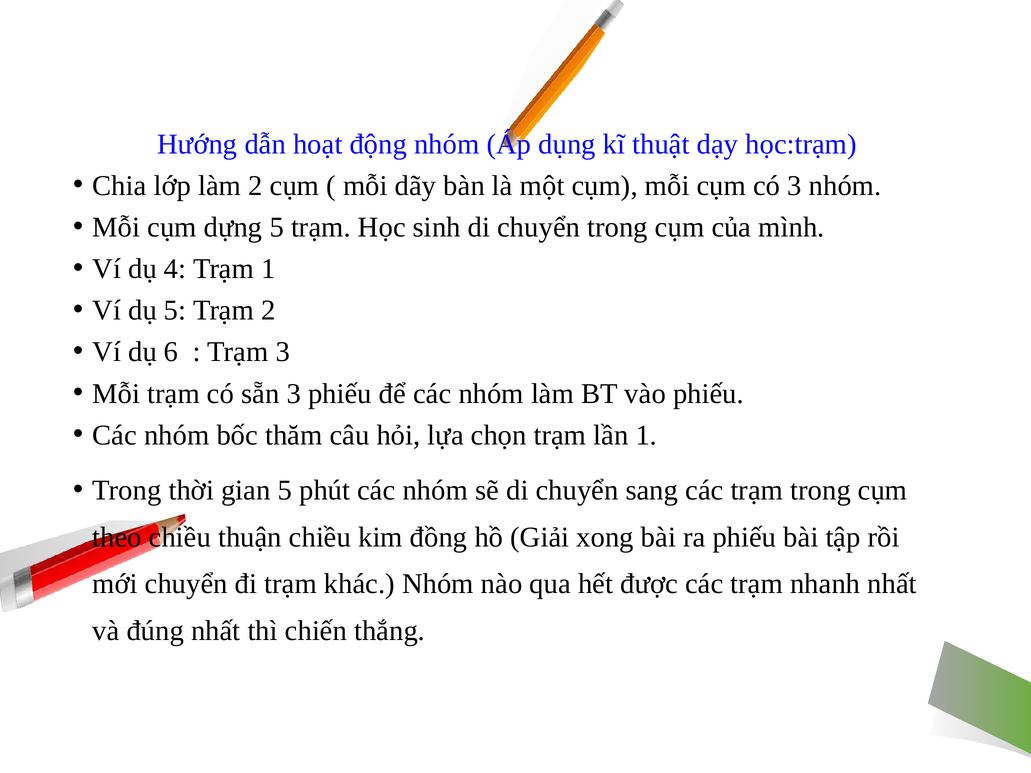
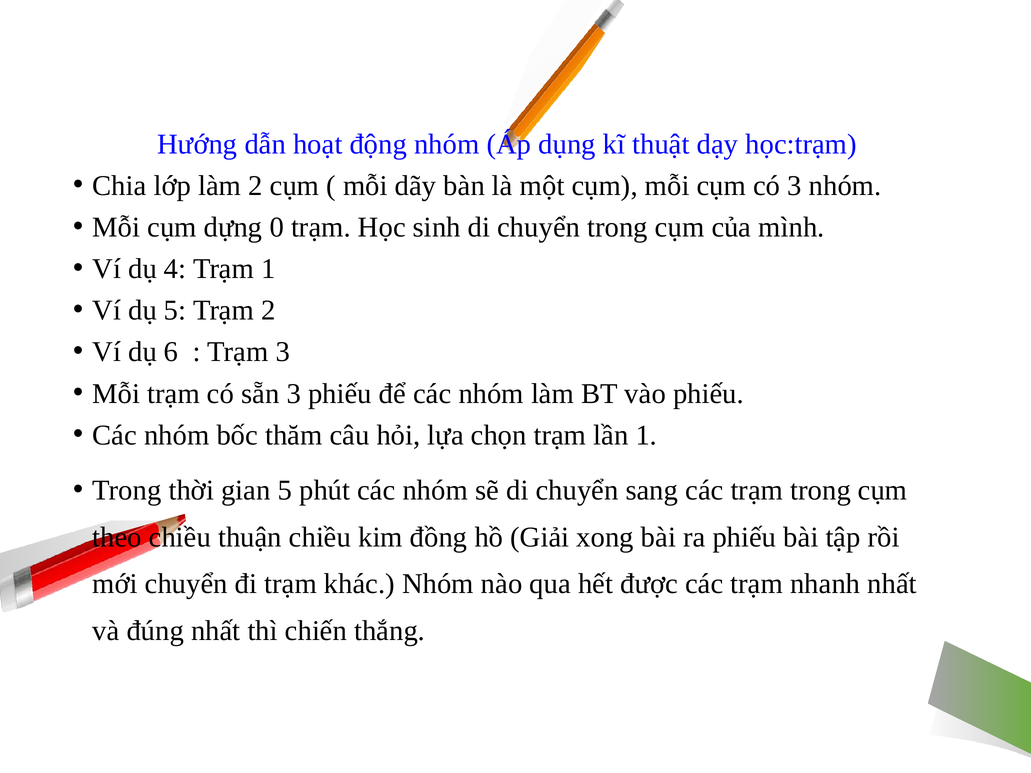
dựng 5: 5 -> 0 (277, 227)
